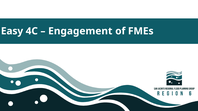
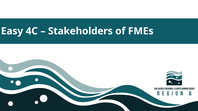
Engagement: Engagement -> Stakeholders (80, 31)
